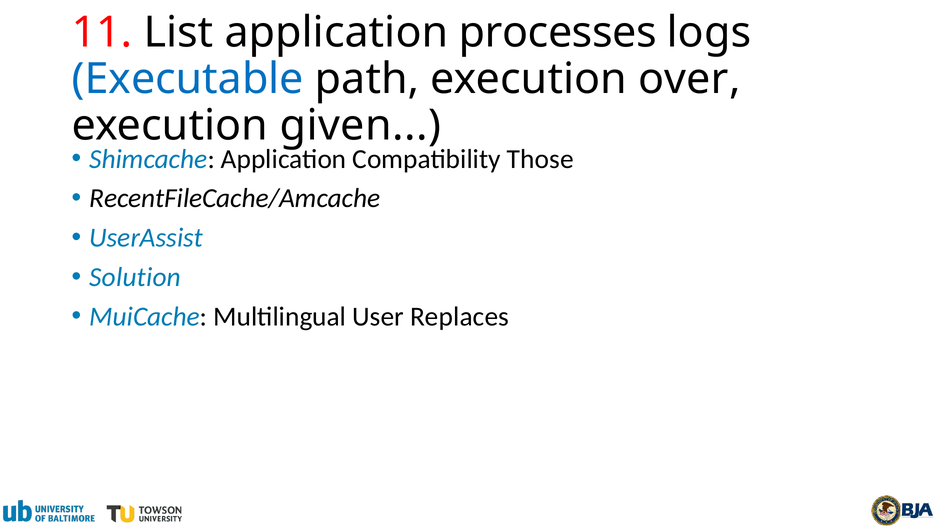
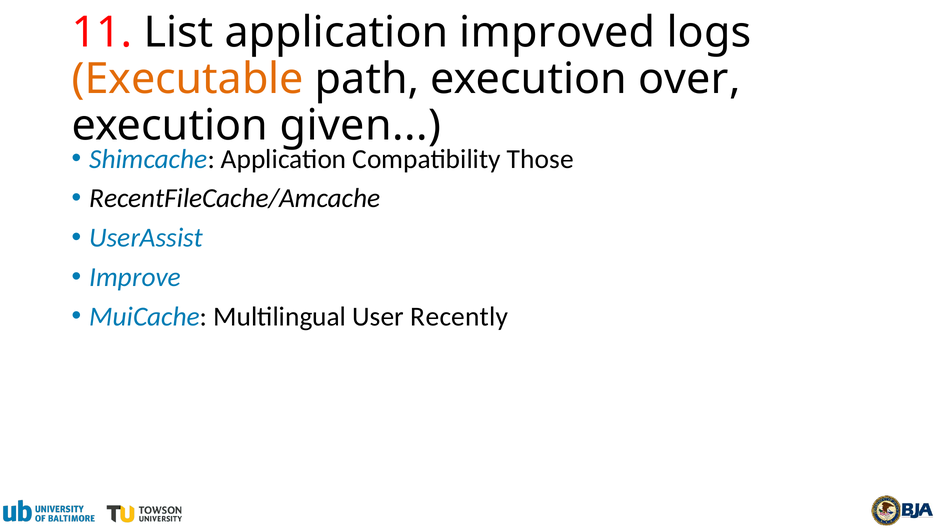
processes: processes -> improved (557, 32)
Executable colour: blue -> orange (188, 79)
Solution: Solution -> Improve (135, 277)
Replaces: Replaces -> Recently (459, 316)
